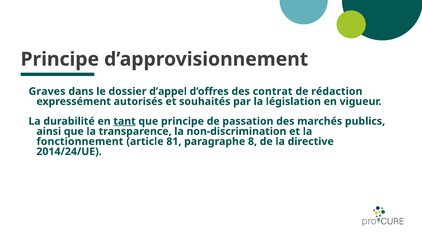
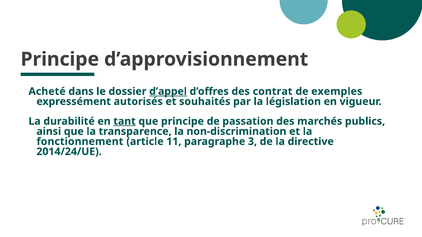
Graves: Graves -> Acheté (47, 92)
d’appel underline: none -> present (168, 92)
rédaction: rédaction -> exemples (337, 92)
81: 81 -> 11 (174, 142)
8: 8 -> 3 (252, 142)
